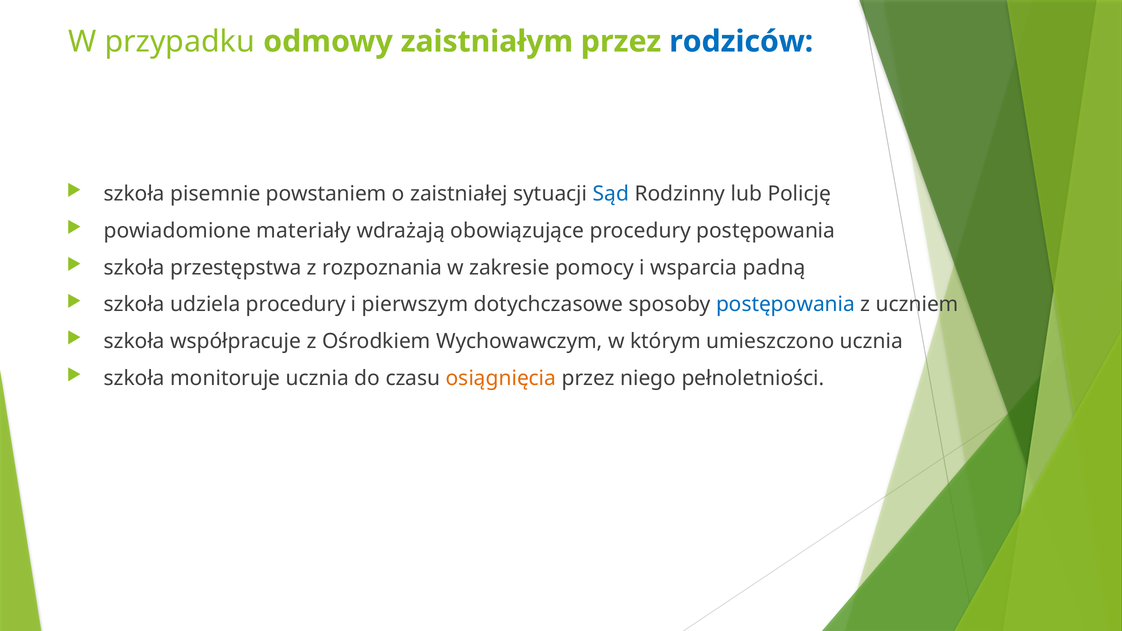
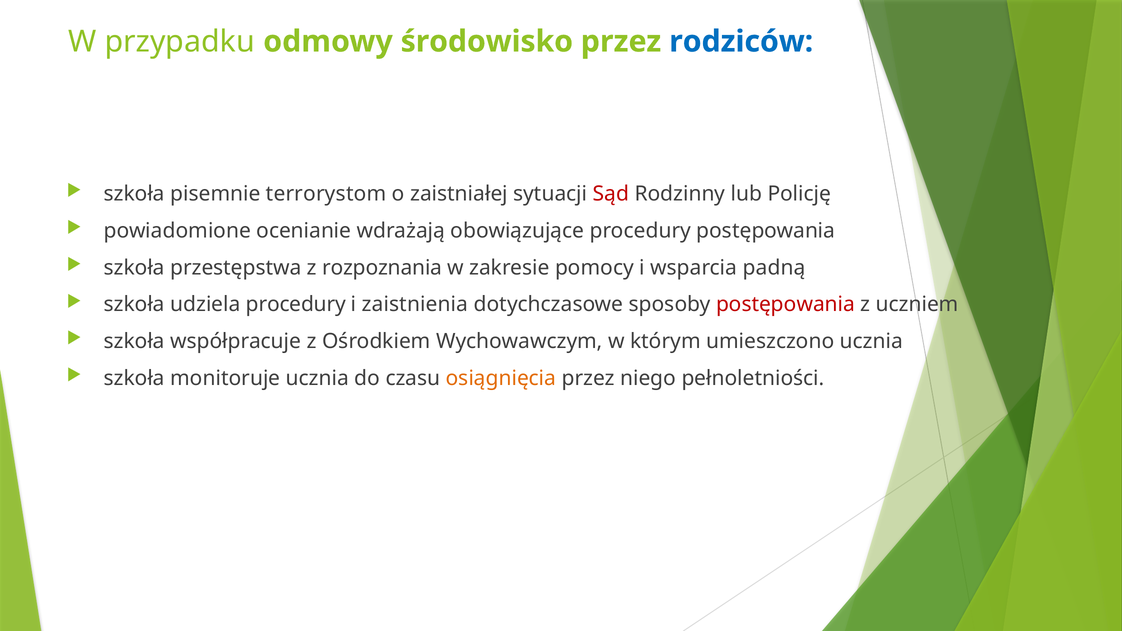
zaistniałym: zaistniałym -> środowisko (487, 42)
powstaniem: powstaniem -> terrorystom (326, 194)
Sąd colour: blue -> red (611, 194)
materiały: materiały -> ocenianie (304, 231)
pierwszym: pierwszym -> zaistnienia (415, 305)
postępowania colour: blue -> red (785, 305)
